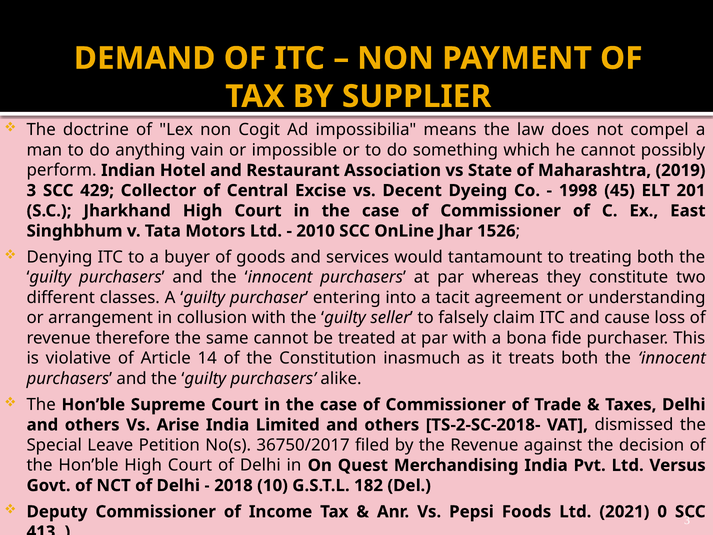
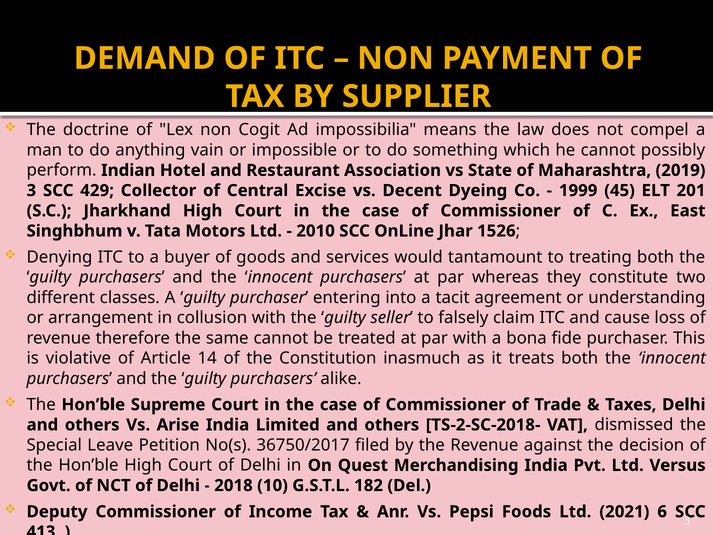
1998: 1998 -> 1999 (578, 190)
0: 0 -> 6 (662, 511)
